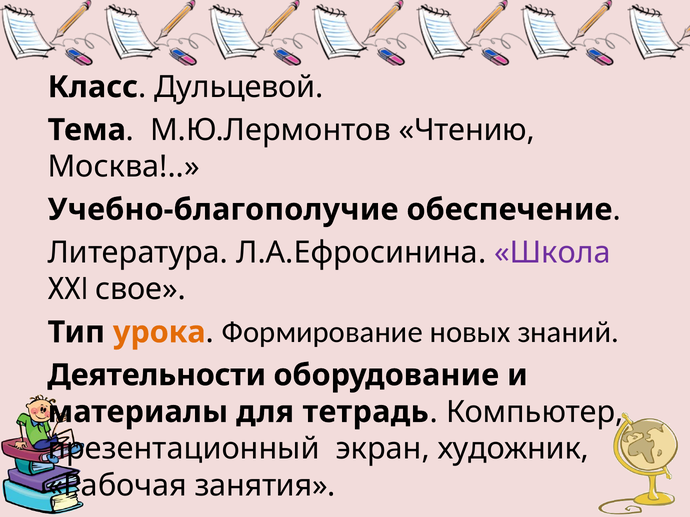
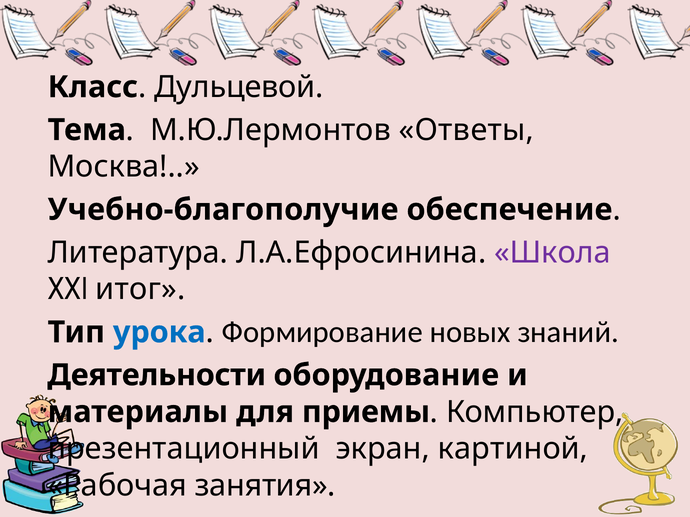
Чтению: Чтению -> Ответы (466, 130)
свое: свое -> итог (140, 290)
урока colour: orange -> blue (159, 333)
тетрадь: тетрадь -> приемы (366, 412)
художник: художник -> картиной (513, 449)
